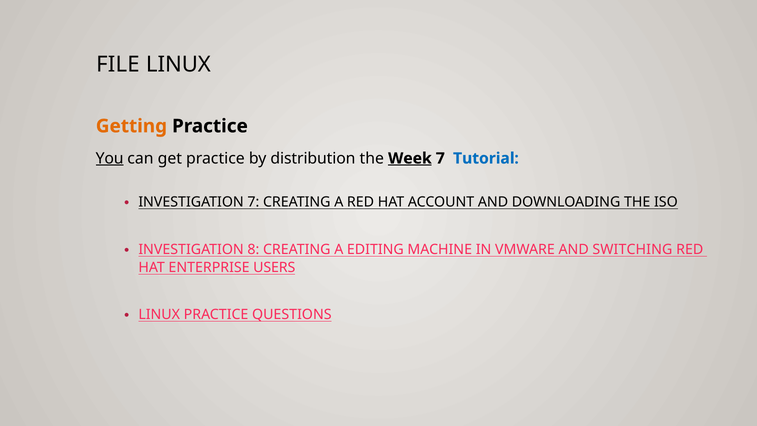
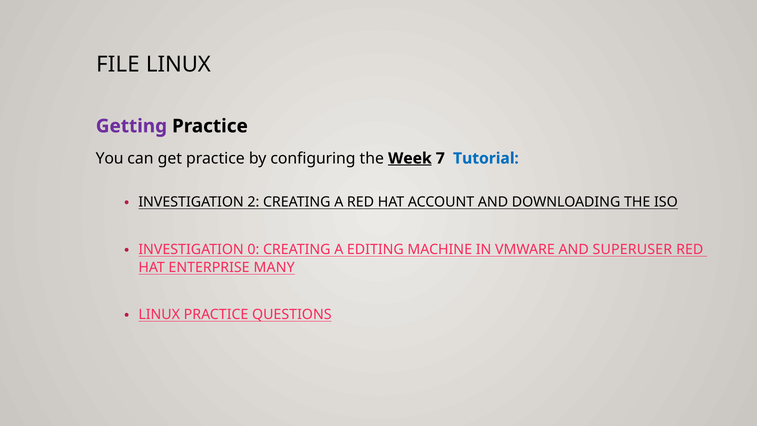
Getting colour: orange -> purple (131, 126)
You underline: present -> none (110, 158)
distribution: distribution -> configuring (313, 158)
INVESTIGATION 7: 7 -> 2 (253, 202)
8: 8 -> 0 (253, 250)
SWITCHING: SWITCHING -> SUPERUSER (632, 250)
USERS: USERS -> MANY (274, 268)
